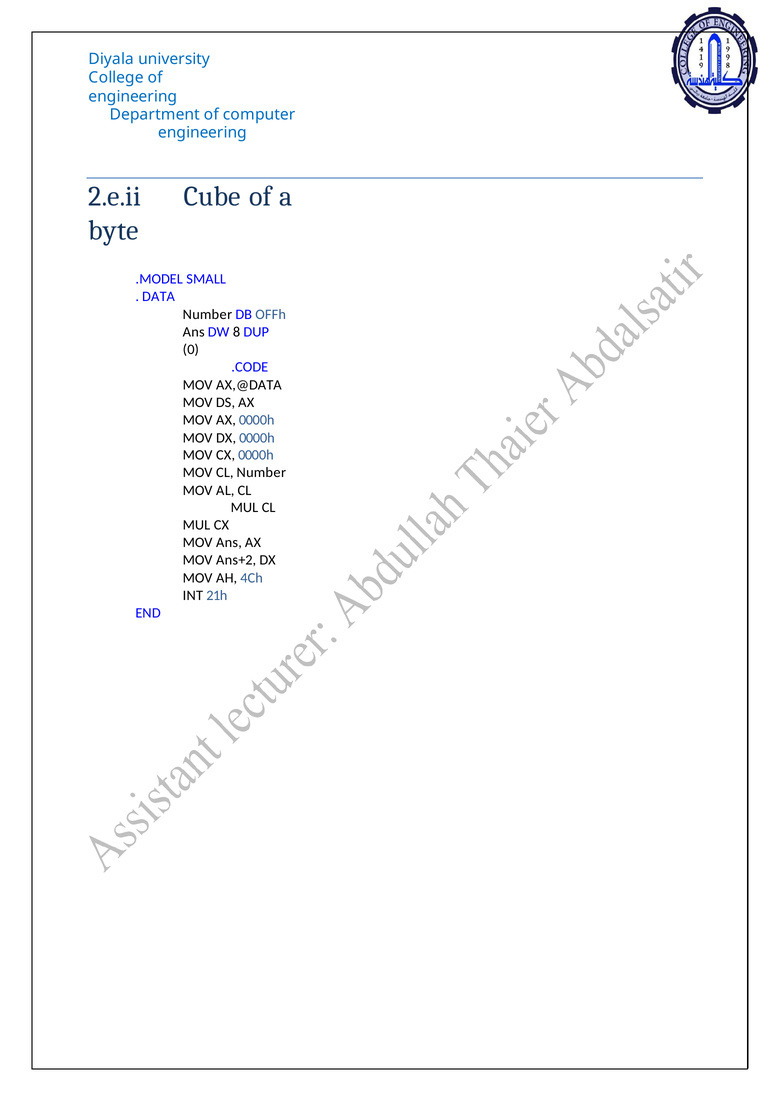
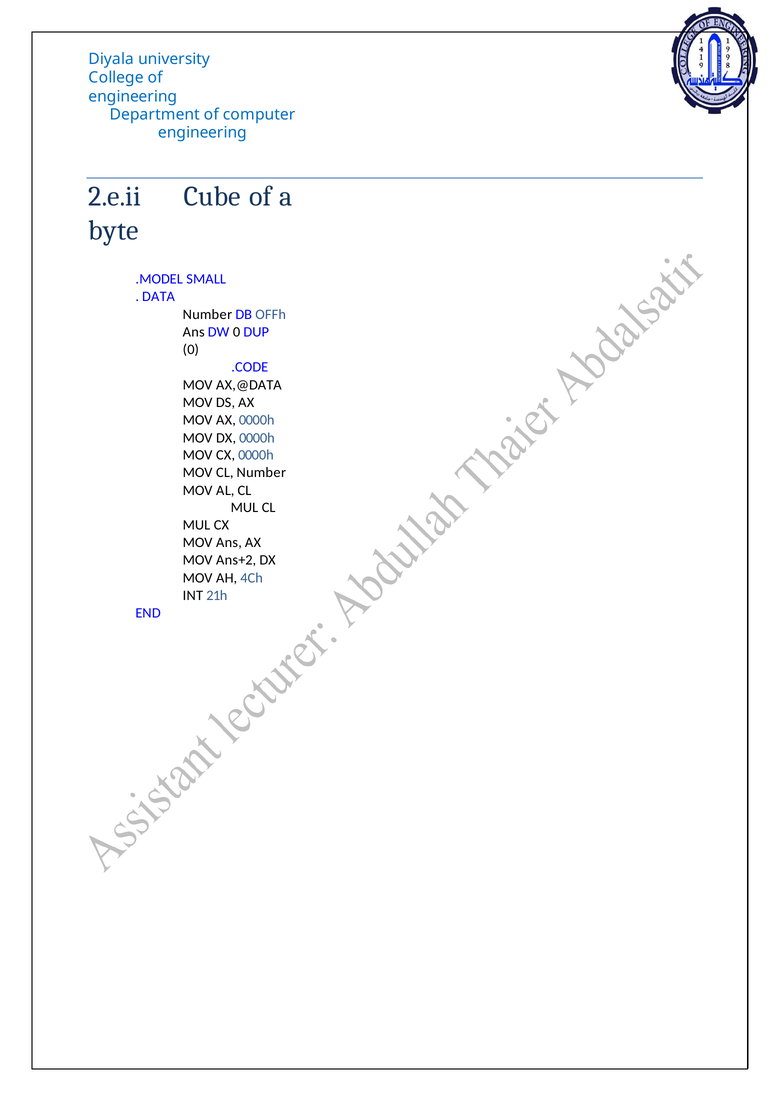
DW 8: 8 -> 0 (237, 332)
